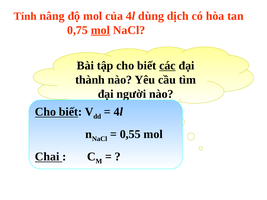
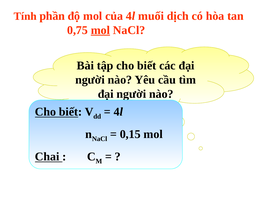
nâng: nâng -> phần (52, 16)
dùng: dùng -> muối (151, 16)
các underline: present -> none (167, 66)
thành: thành -> người (90, 80)
0,55: 0,55 -> 0,15 (130, 134)
